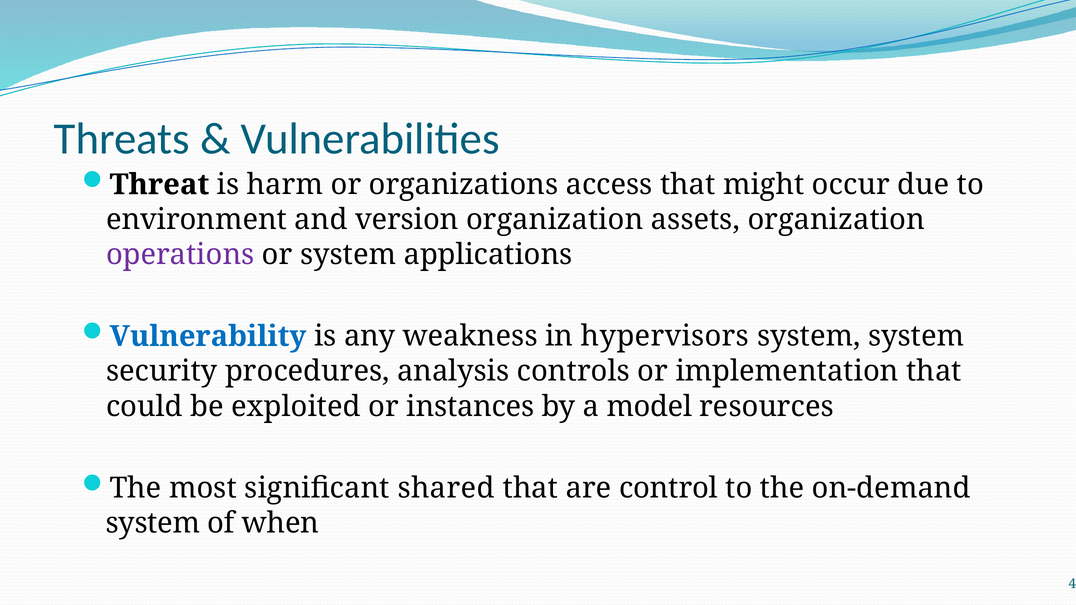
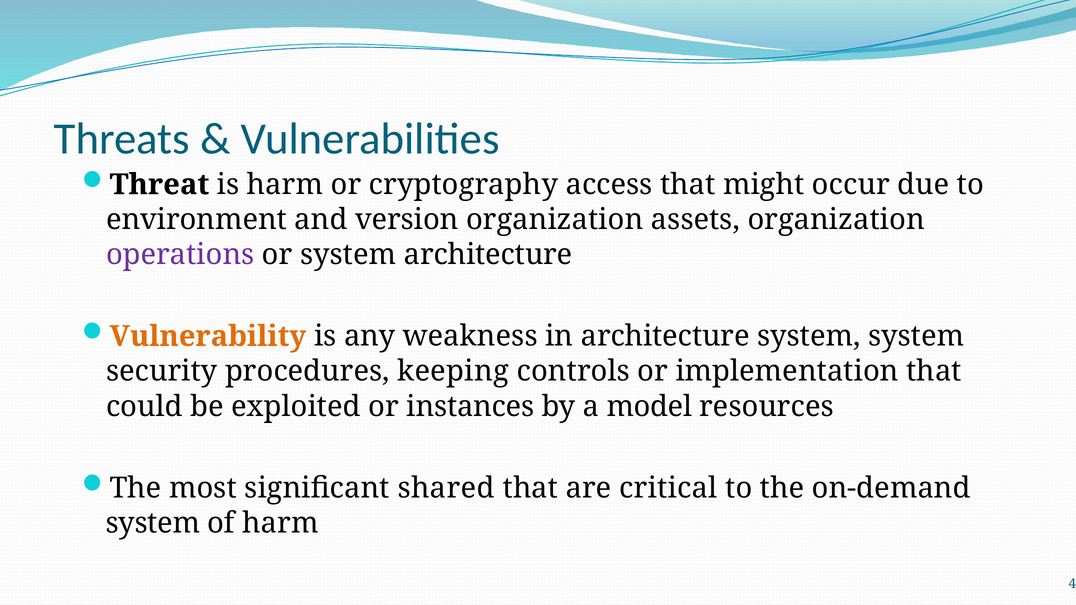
organizations: organizations -> cryptography (463, 185)
system applications: applications -> architecture (488, 255)
Vulnerability colour: blue -> orange (208, 336)
in hypervisors: hypervisors -> architecture (665, 336)
analysis: analysis -> keeping (453, 372)
control: control -> critical (668, 488)
of when: when -> harm (280, 523)
